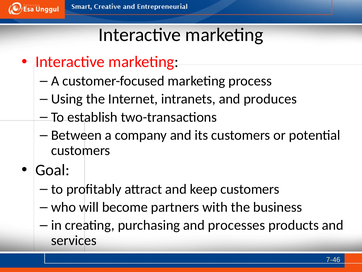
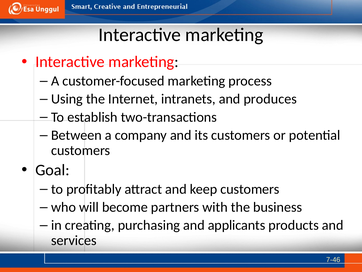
processes: processes -> applicants (237, 225)
